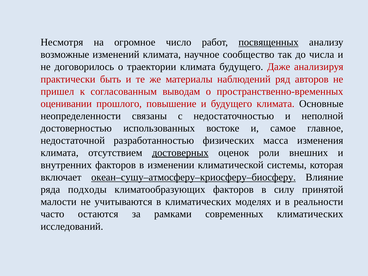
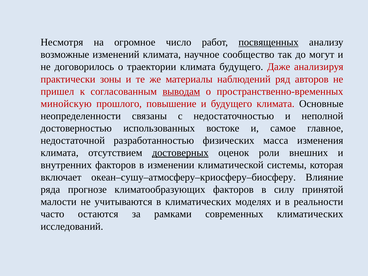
числа: числа -> могут (322, 55)
быть: быть -> зоны (111, 79)
выводам underline: none -> present (181, 91)
оценивании: оценивании -> минойскую (66, 104)
океан–сушу–атмосферу–криосферу–биосферу underline: present -> none (194, 177)
подходы: подходы -> прогнозе (87, 190)
